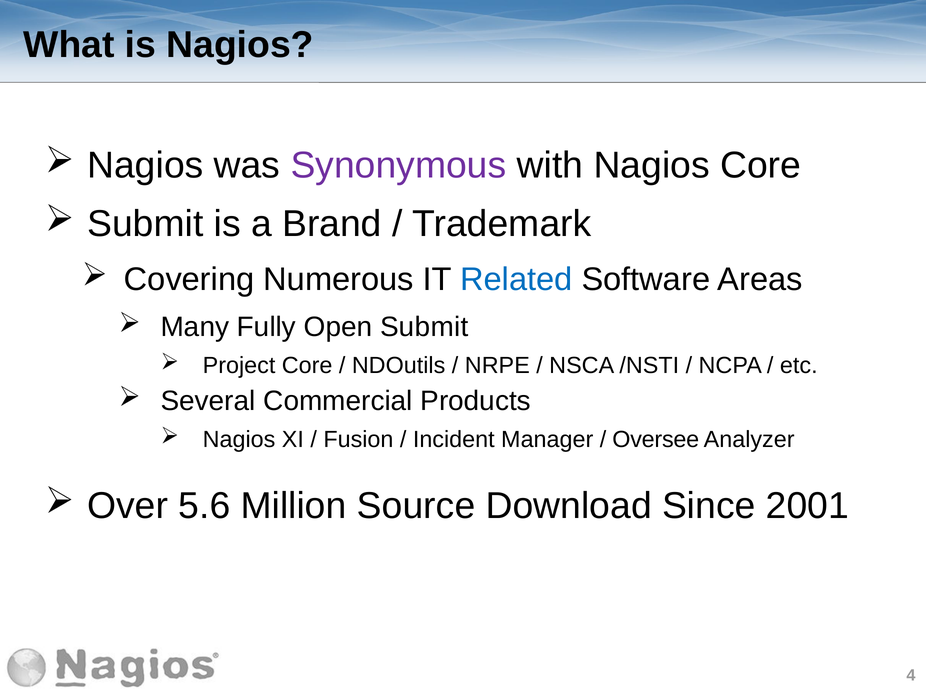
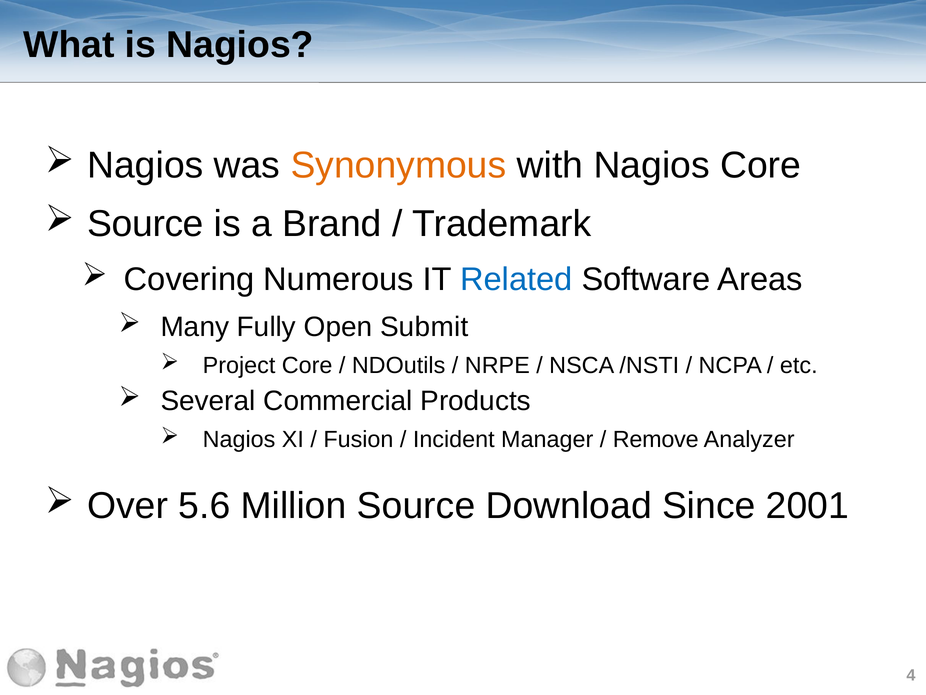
Synonymous colour: purple -> orange (398, 165)
Submit: Submit -> Source (145, 224)
Oversee: Oversee -> Remove (656, 439)
